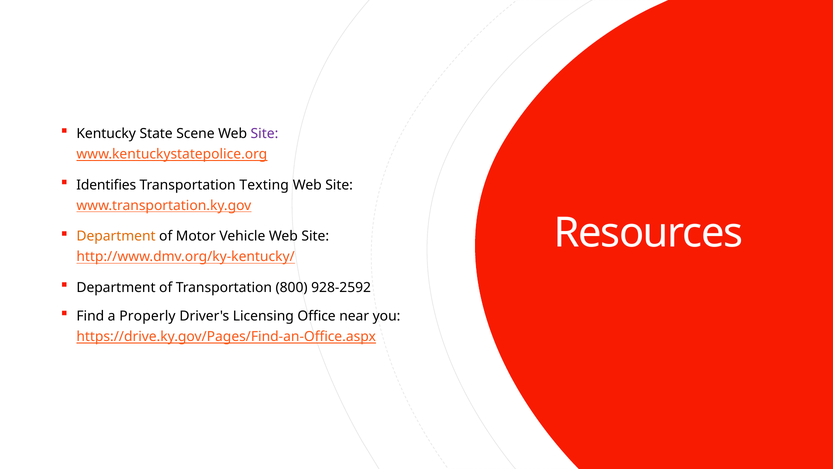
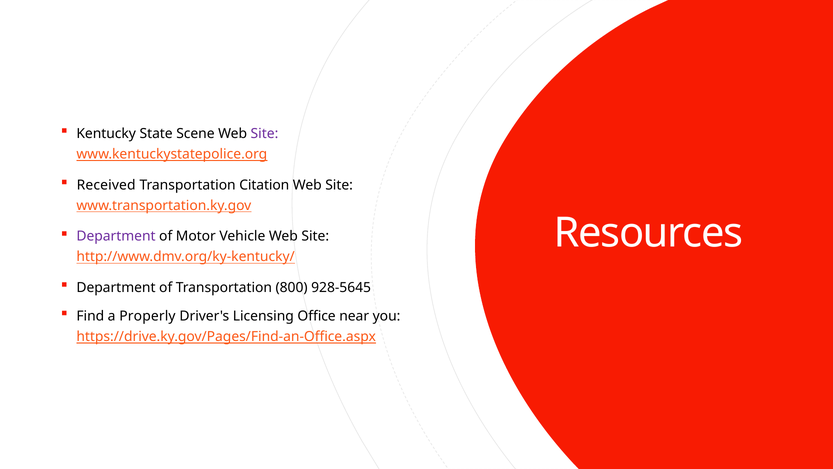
Identifies: Identifies -> Received (106, 185)
Texting: Texting -> Citation (264, 185)
Department colour: orange -> purple (116, 236)
928-2592: 928-2592 -> 928-5645 (341, 287)
